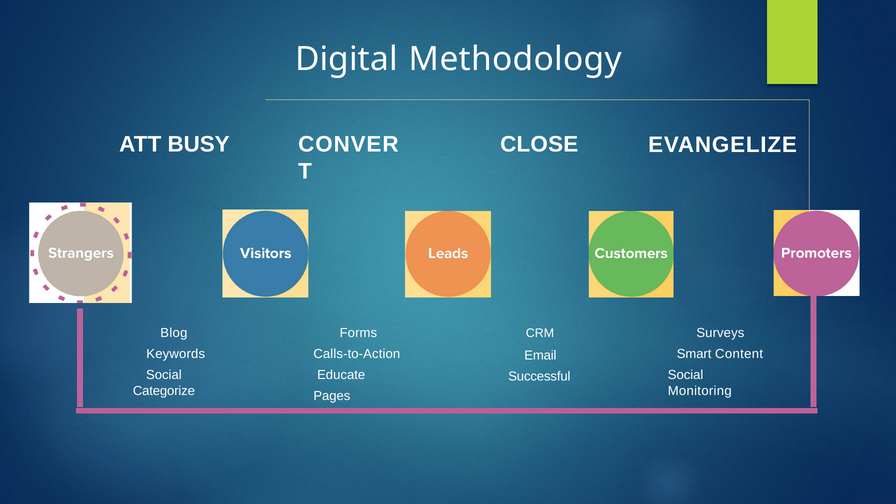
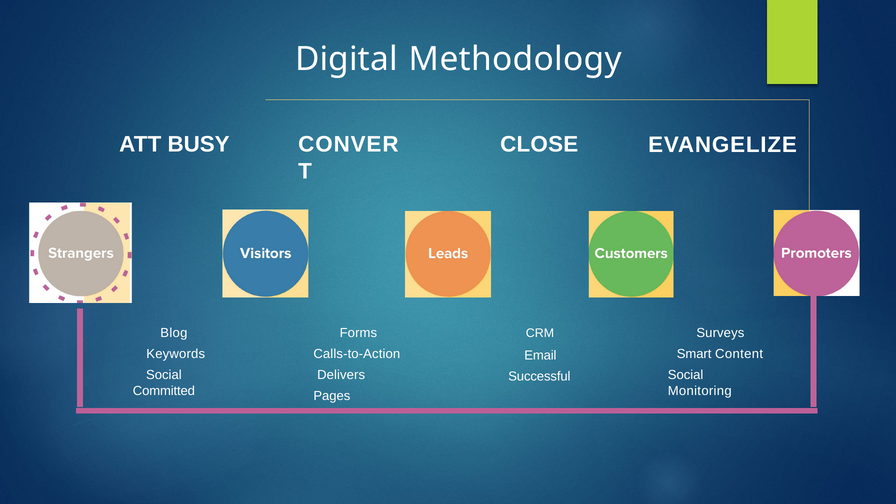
Educate: Educate -> Delivers (341, 375)
Categorize: Categorize -> Committed (164, 391)
